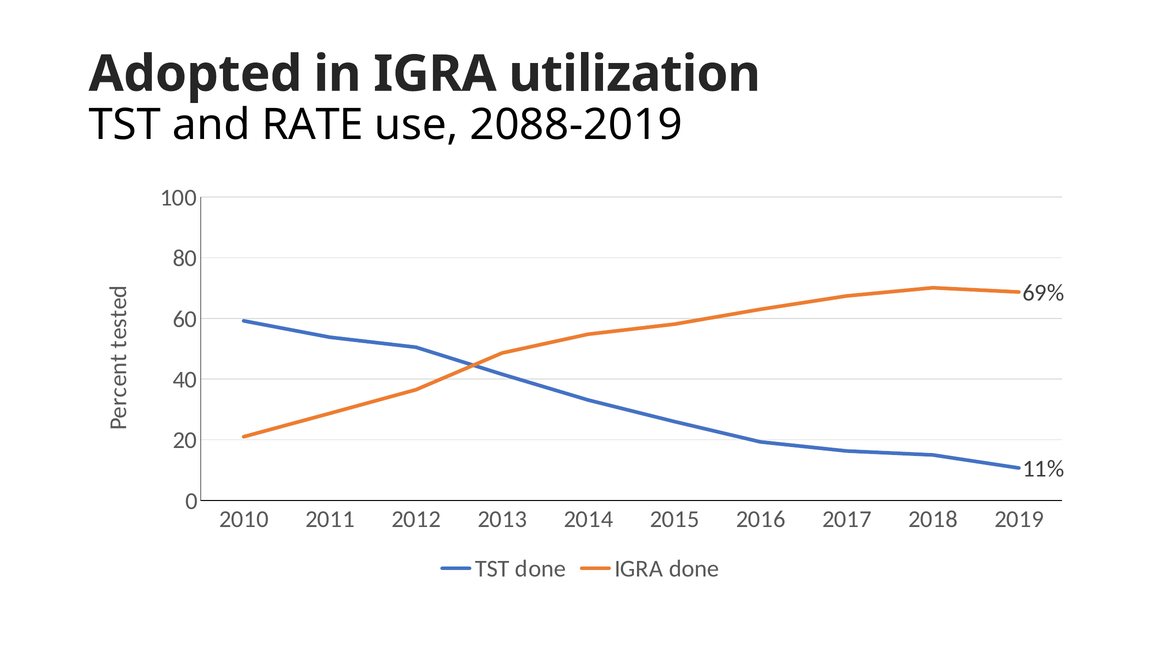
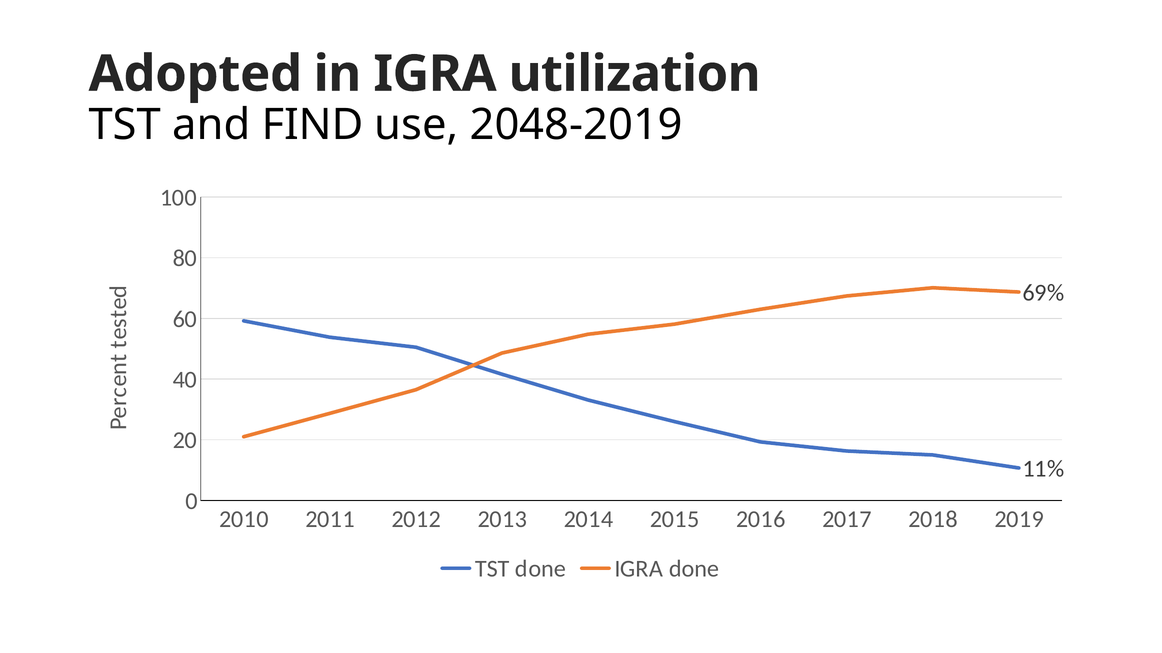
RATE: RATE -> FIND (313, 125)
2088-2019: 2088-2019 -> 2048-2019 (576, 125)
